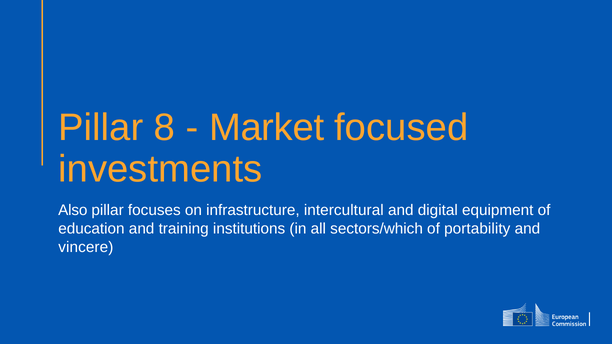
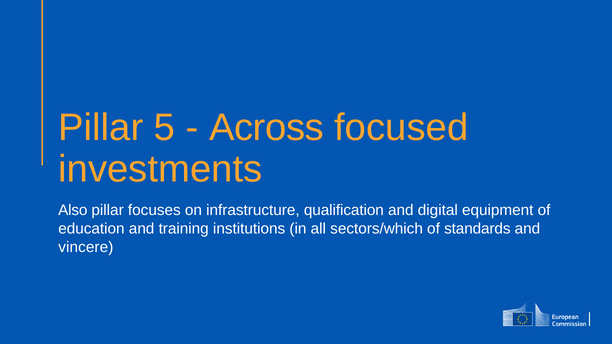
8: 8 -> 5 (164, 128)
Market: Market -> Across (267, 128)
intercultural: intercultural -> qualification (344, 210)
portability: portability -> standards (477, 229)
